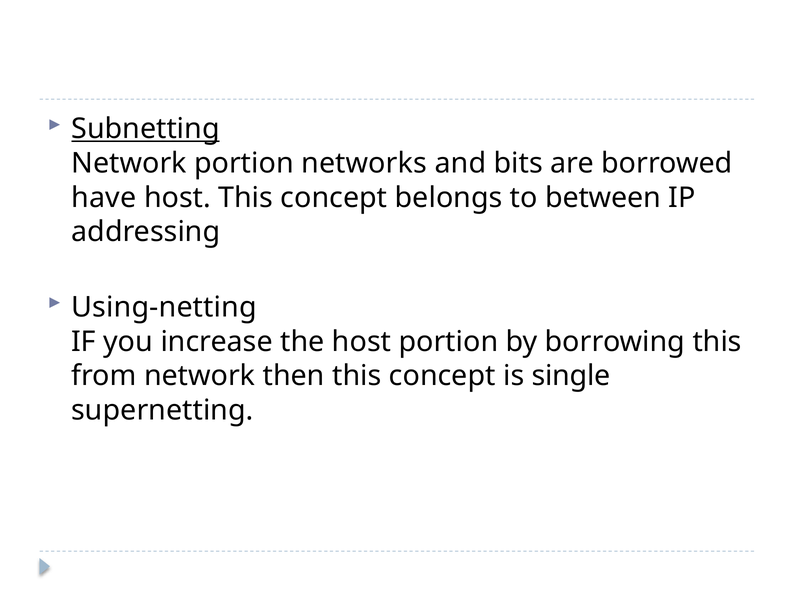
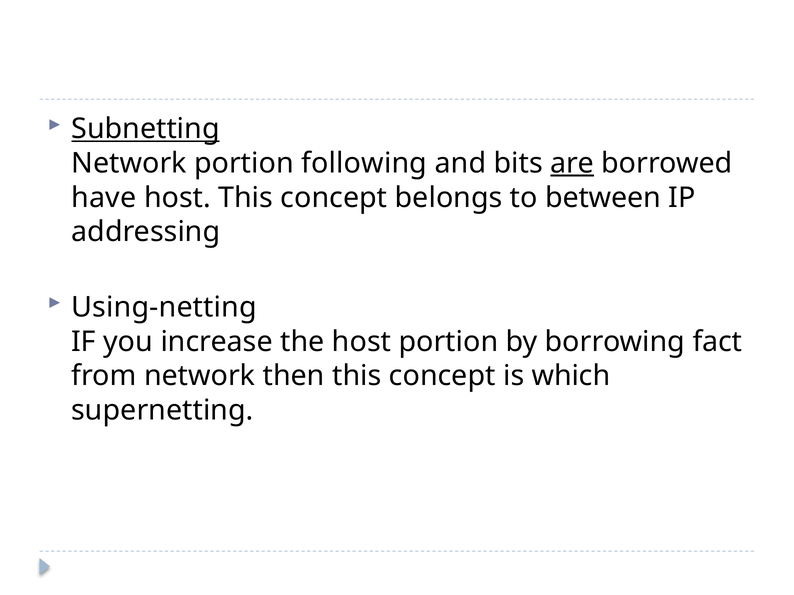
networks: networks -> following (364, 163)
are underline: none -> present (572, 163)
borrowing this: this -> fact (717, 342)
single: single -> which (571, 376)
